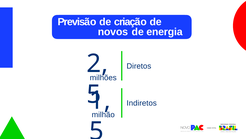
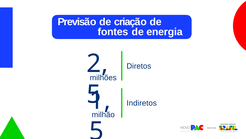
novos: novos -> fontes (113, 32)
